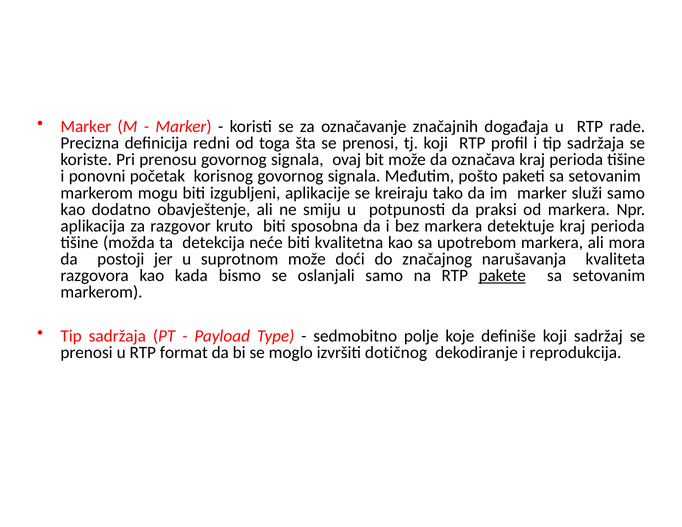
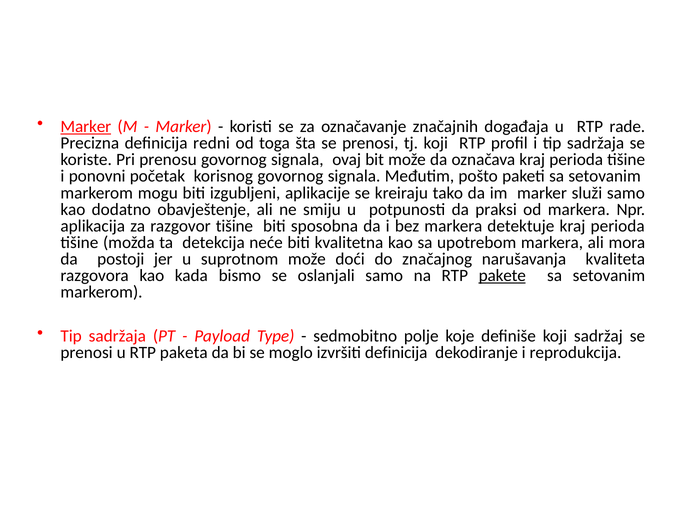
Marker underline: none -> present (86, 127)
razgovor kruto: kruto -> tišine (234, 226)
format: format -> paketa (184, 353)
izvršiti dotičnog: dotičnog -> definicija (396, 353)
